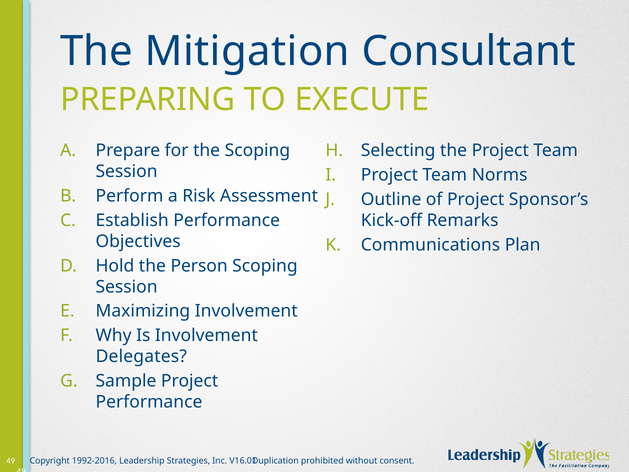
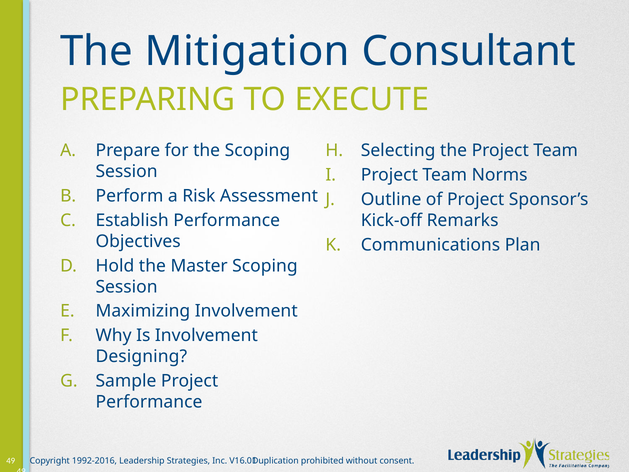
Person: Person -> Master (199, 266)
Delegates: Delegates -> Designing (141, 356)
